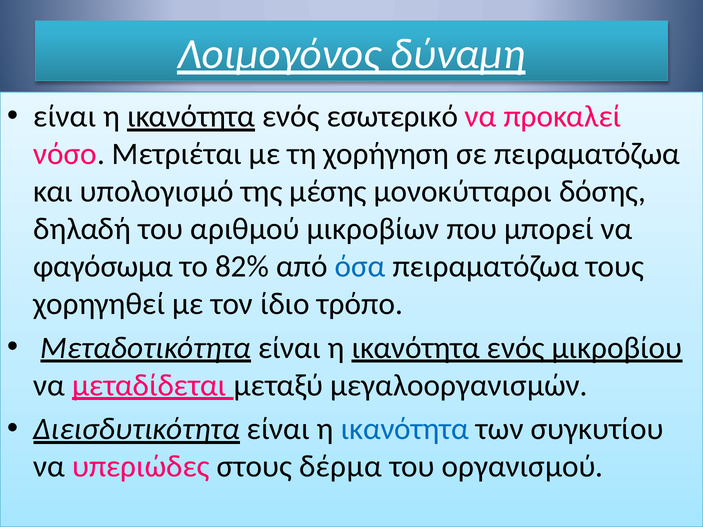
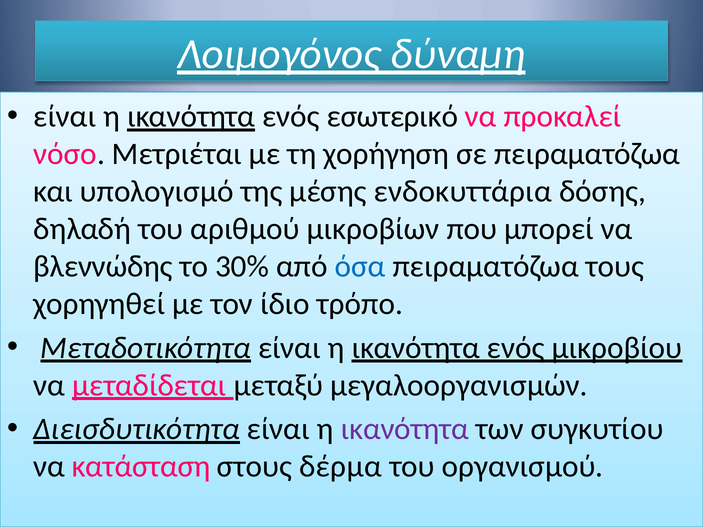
μονοκύτταροι: μονοκύτταροι -> ενδοκυττάρια (463, 192)
φαγόσωμα: φαγόσωμα -> βλεννώδης (103, 267)
82%: 82% -> 30% (242, 267)
ικανότητα colour: blue -> purple (405, 429)
υπεριώδες: υπεριώδες -> κατάσταση (141, 467)
